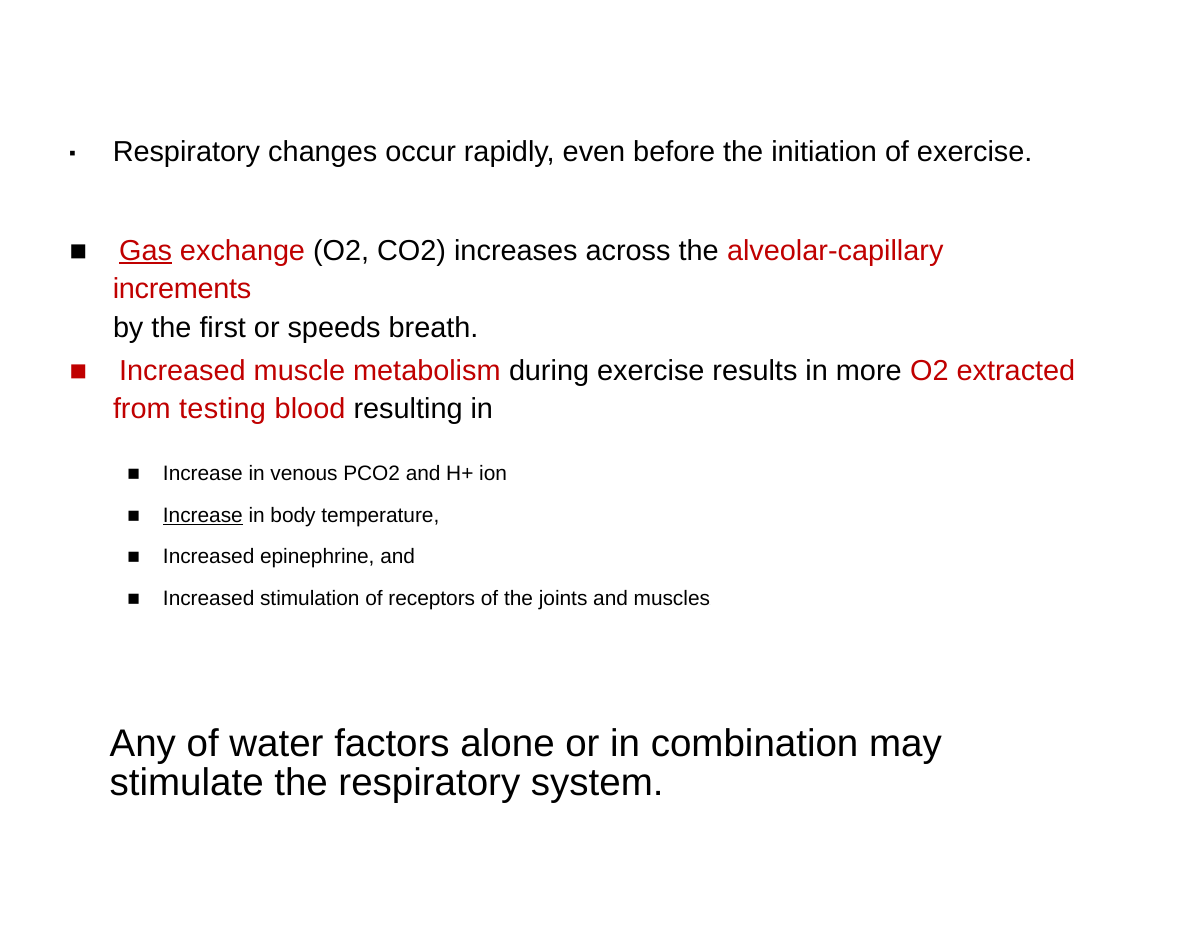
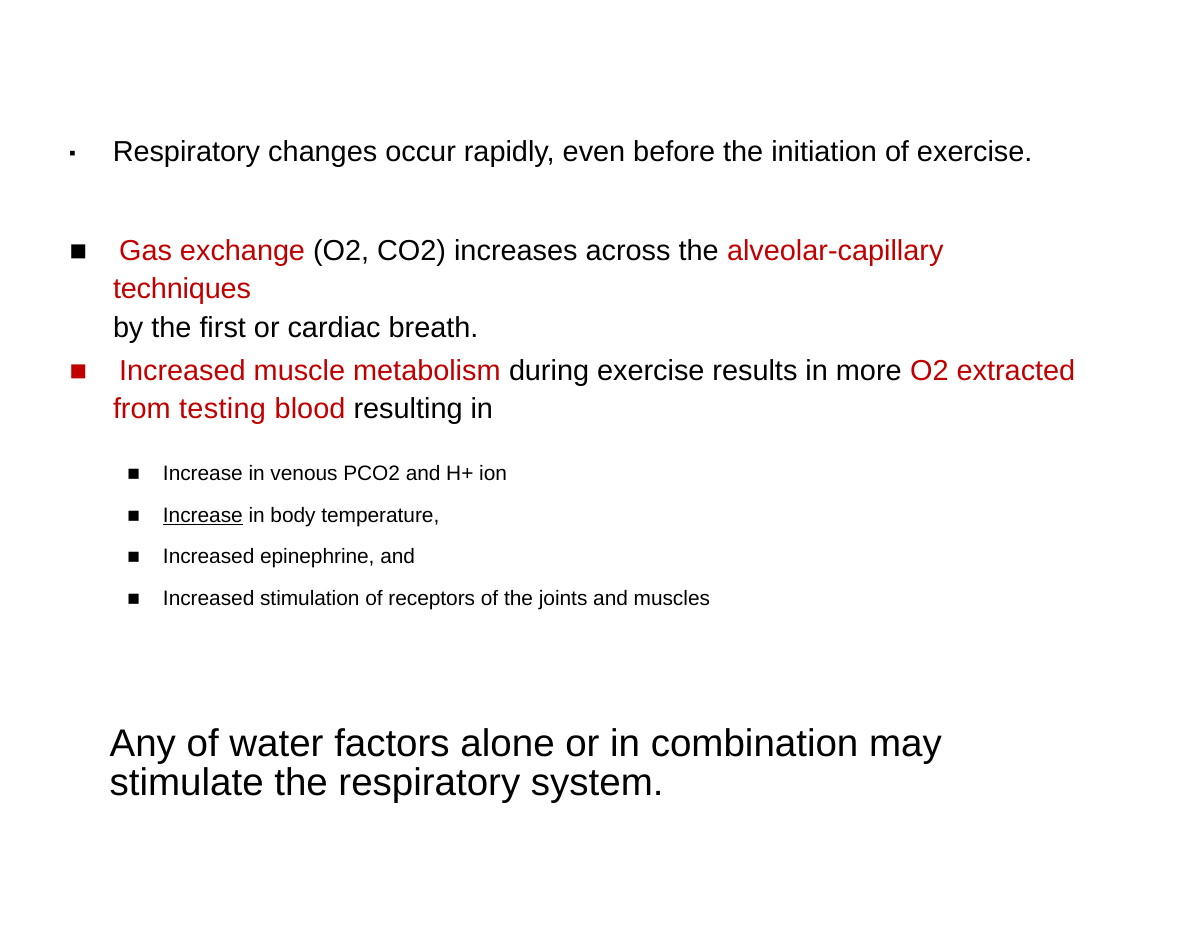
Gas underline: present -> none (146, 251)
increments: increments -> techniques (182, 289)
speeds: speeds -> cardiac (334, 328)
